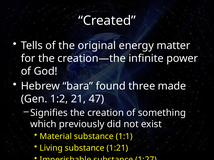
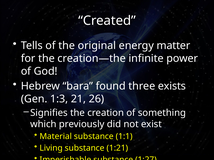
made: made -> exists (172, 86)
1:2: 1:2 -> 1:3 (59, 99)
47: 47 -> 26 (96, 99)
